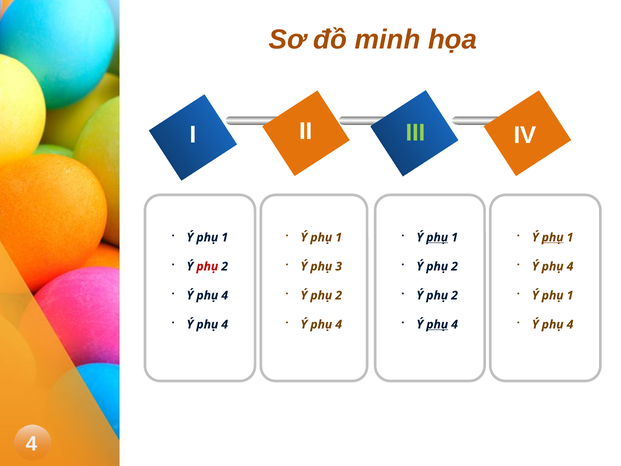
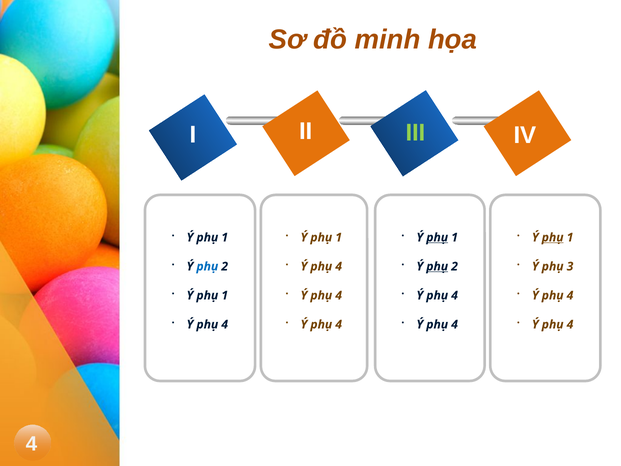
phụ colour: red -> blue (207, 266)
3: 3 -> 4 (339, 266)
phụ underline: none -> present (437, 266)
4: 4 -> 3 (570, 266)
4: 4 -> 1 (225, 295)
2: 2 -> 4 (339, 295)
2: 2 -> 4 (455, 295)
1: 1 -> 4 (570, 295)
phụ underline: present -> none (437, 324)
